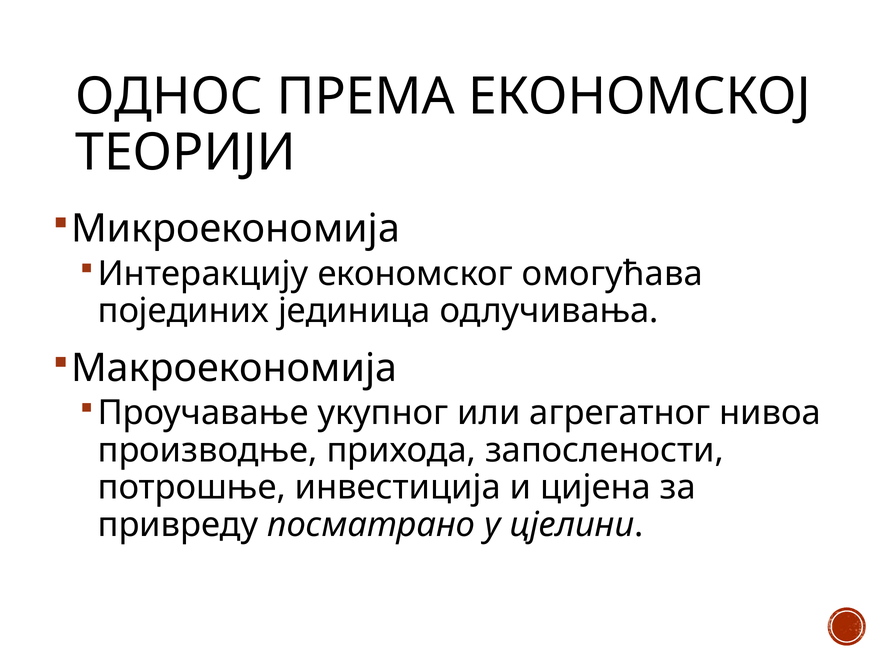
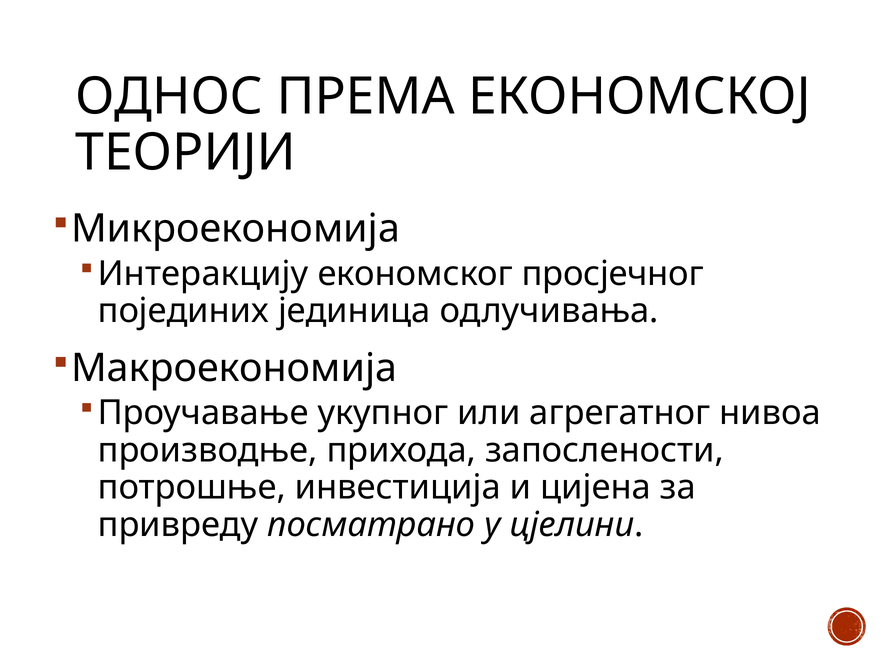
омогућава: омогућава -> просјечног (613, 274)
